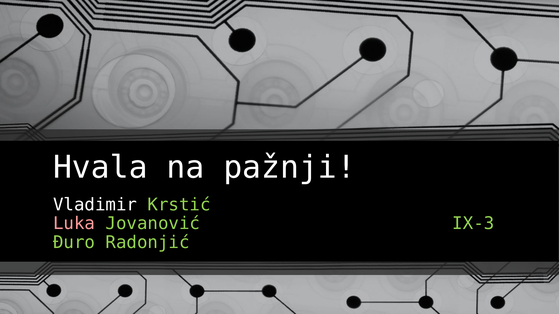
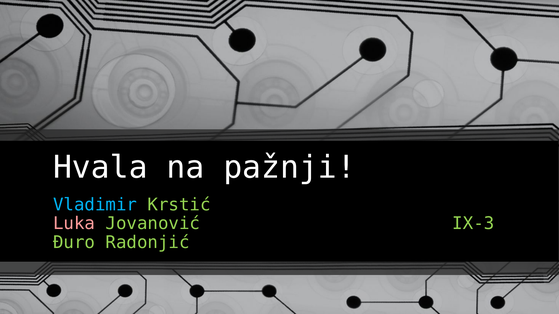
Vladimir colour: white -> light blue (95, 205)
